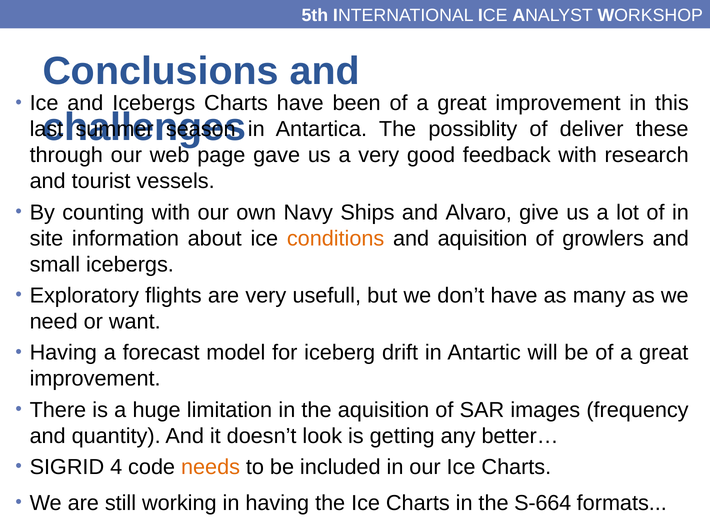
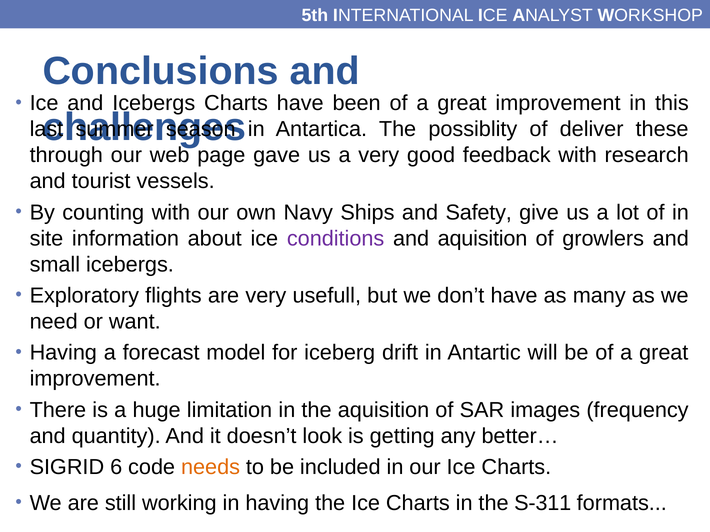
Alvaro: Alvaro -> Safety (479, 213)
conditions colour: orange -> purple (336, 239)
4: 4 -> 6 (116, 468)
S-664: S-664 -> S-311 (543, 503)
